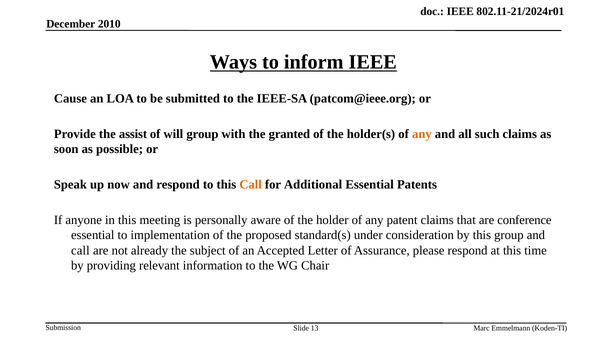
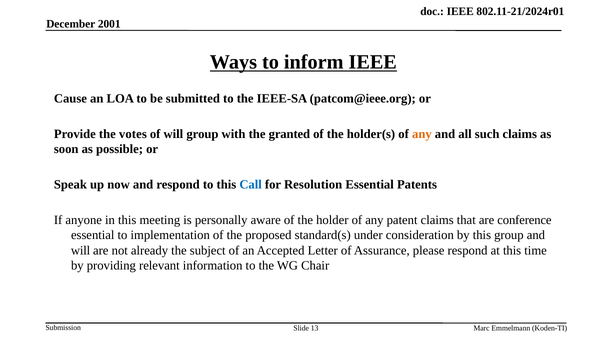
2010: 2010 -> 2001 (109, 24)
assist: assist -> votes (133, 134)
Call colour: orange -> blue (251, 184)
Additional: Additional -> Resolution (313, 184)
call: call -> will (81, 250)
